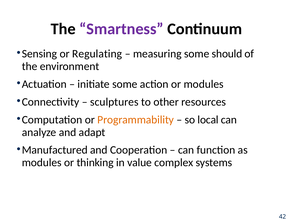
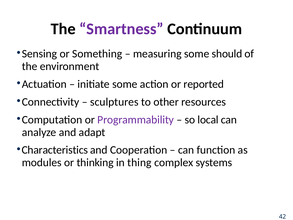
Regulating: Regulating -> Something (97, 54)
or modules: modules -> reported (204, 84)
Programmability colour: orange -> purple (136, 120)
Manufactured: Manufactured -> Characteristics (55, 150)
value: value -> thing (139, 162)
